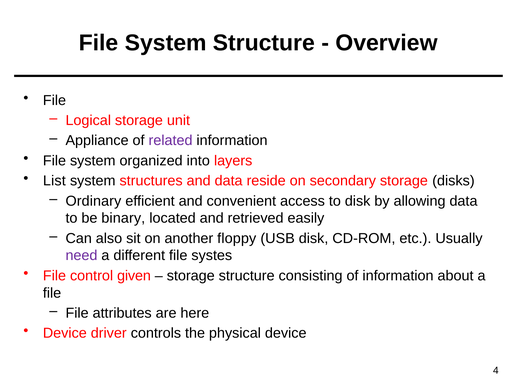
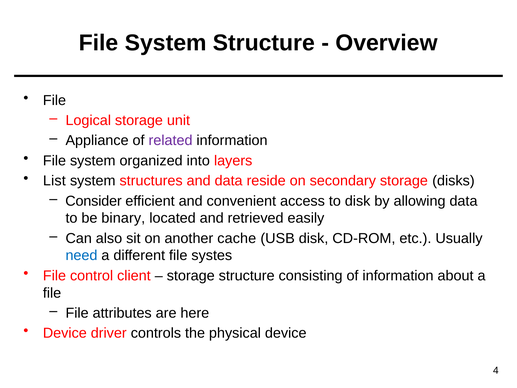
Ordinary: Ordinary -> Consider (94, 201)
floppy: floppy -> cache (237, 238)
need colour: purple -> blue (81, 255)
given: given -> client (134, 276)
